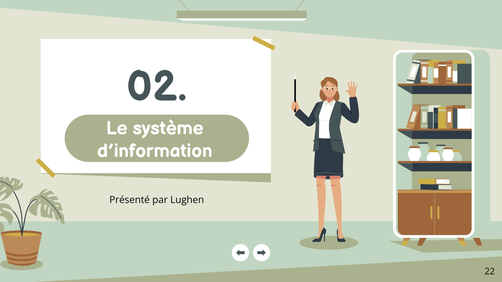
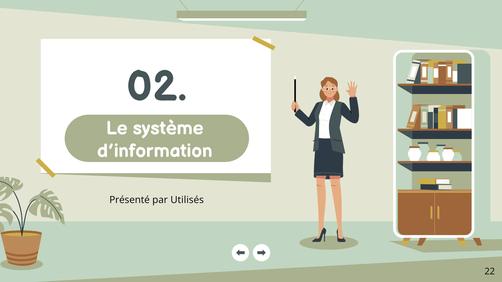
Lughen: Lughen -> Utilisés (187, 200)
